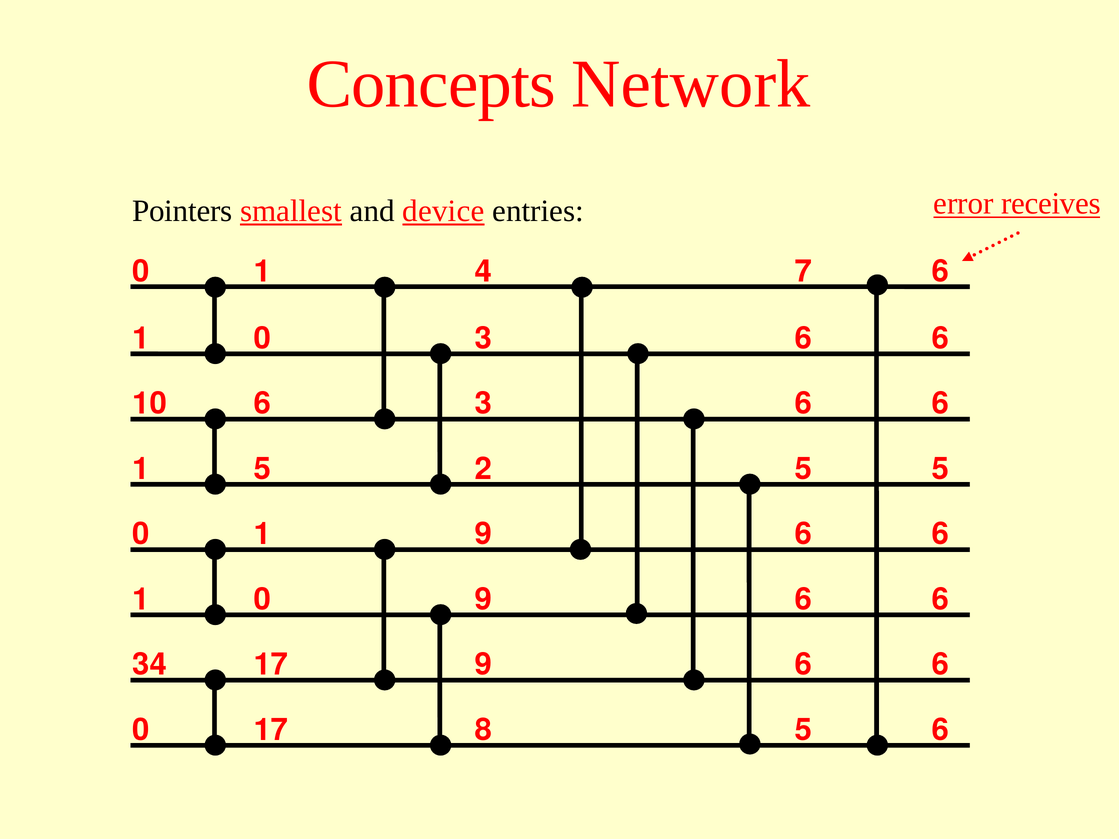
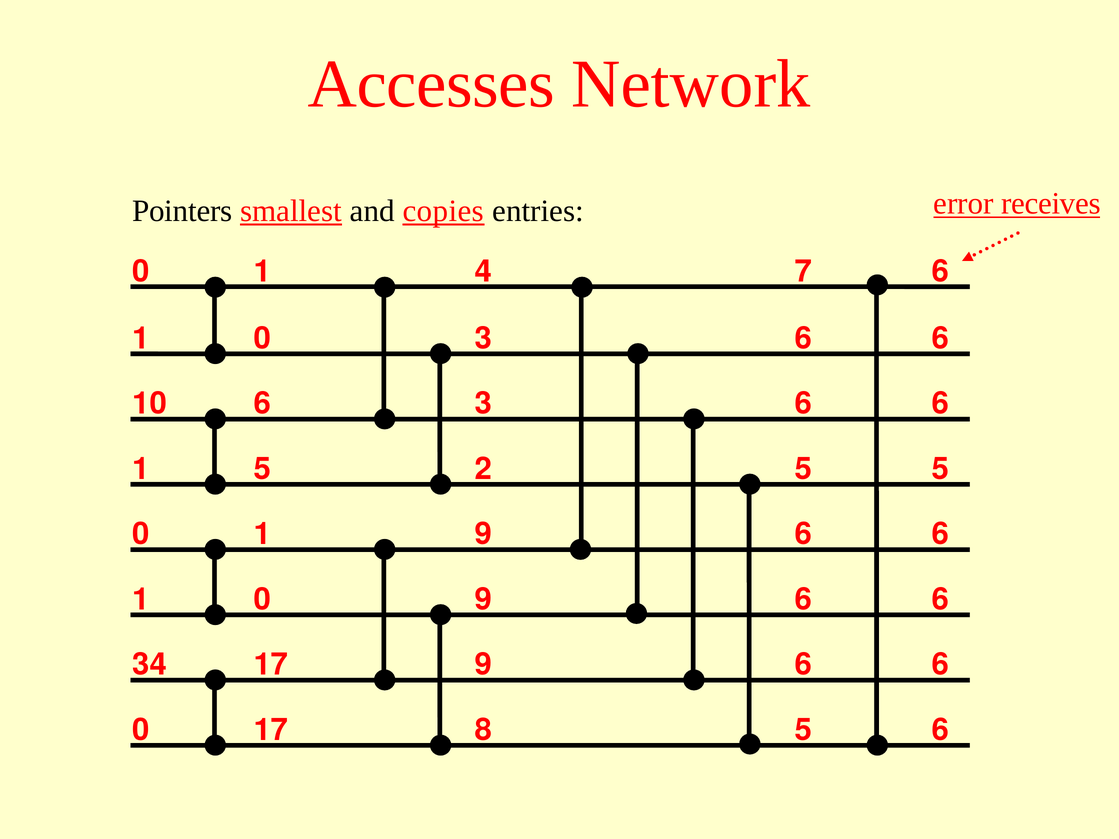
Concepts: Concepts -> Accesses (431, 84)
device: device -> copies (443, 211)
